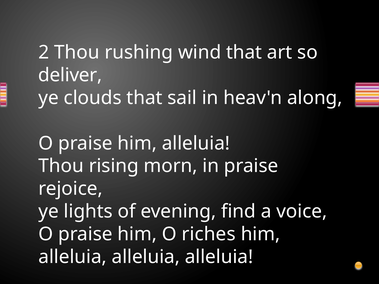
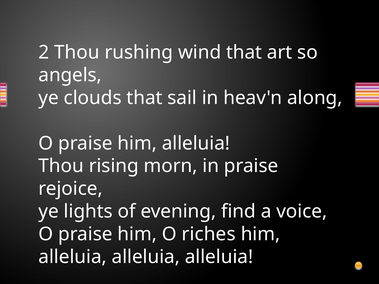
deliver: deliver -> angels (70, 75)
